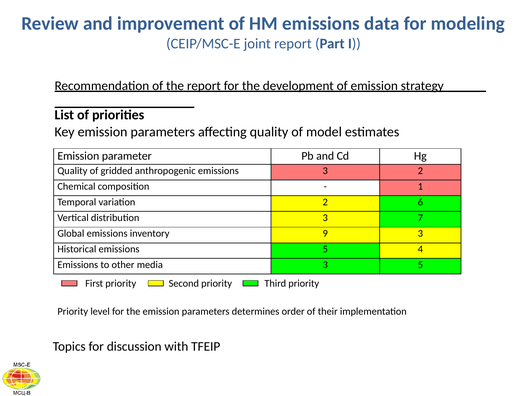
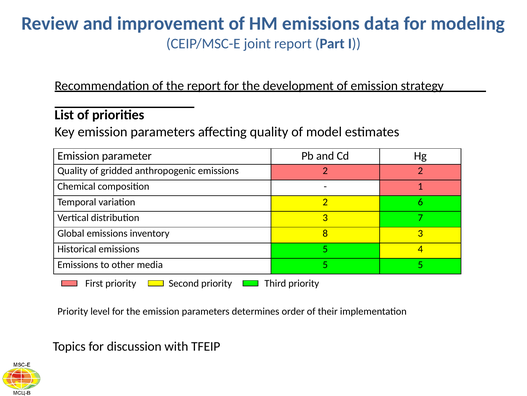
emissions 3: 3 -> 2 (325, 170)
9: 9 -> 8 (325, 233)
media 3: 3 -> 5 (325, 264)
